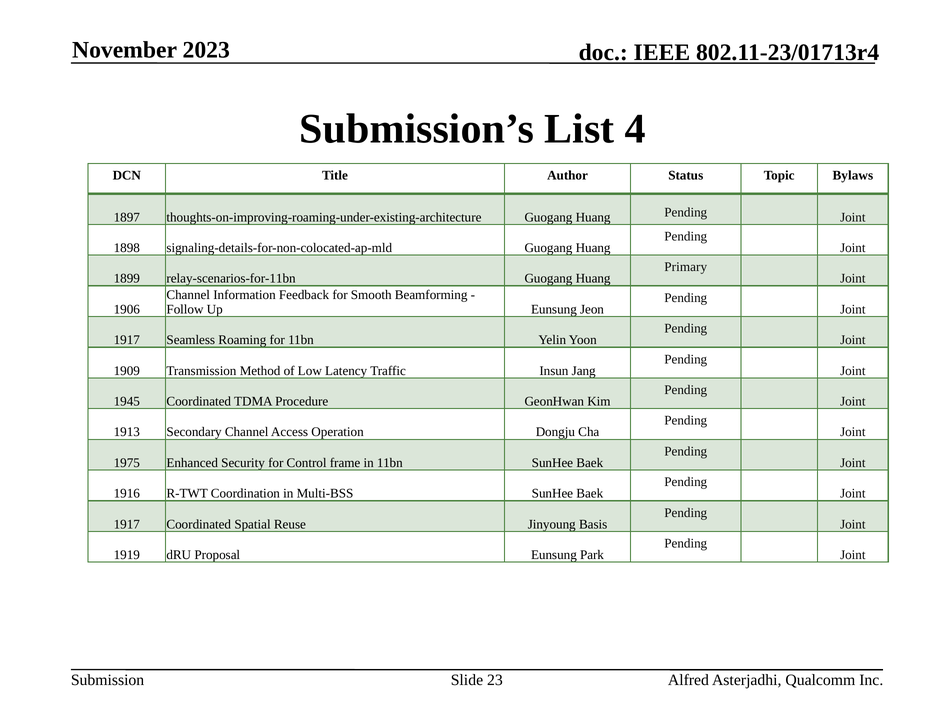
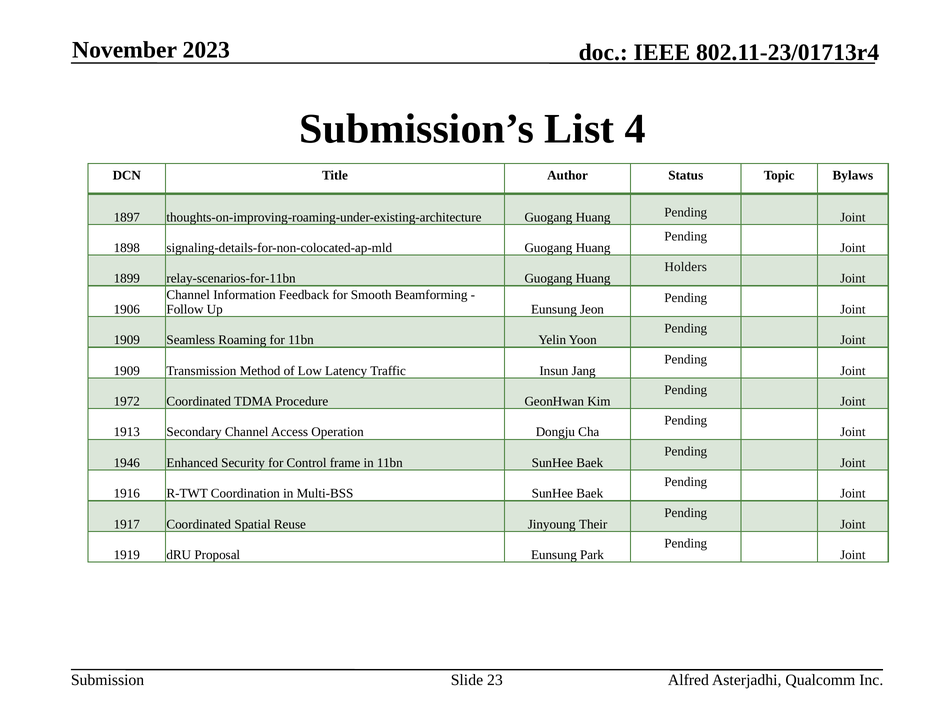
Primary: Primary -> Holders (686, 267)
1917: 1917 -> 1909 (127, 340)
1945: 1945 -> 1972 (127, 402)
1975: 1975 -> 1946 (127, 463)
Basis: Basis -> Their (593, 525)
